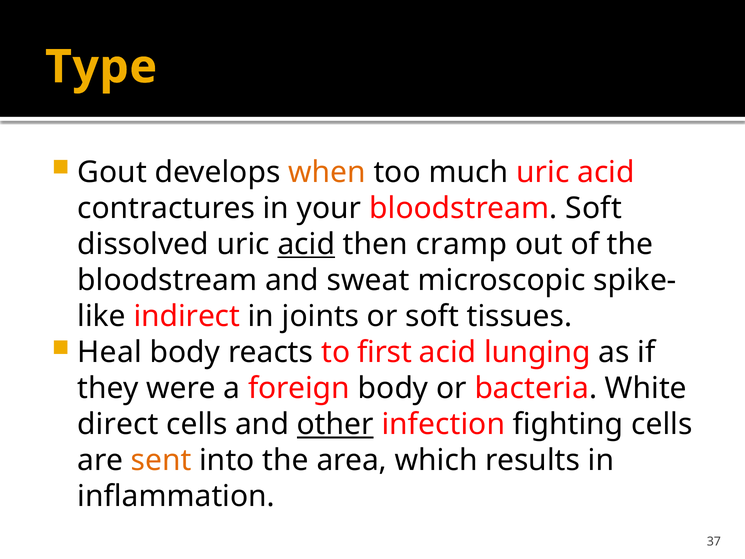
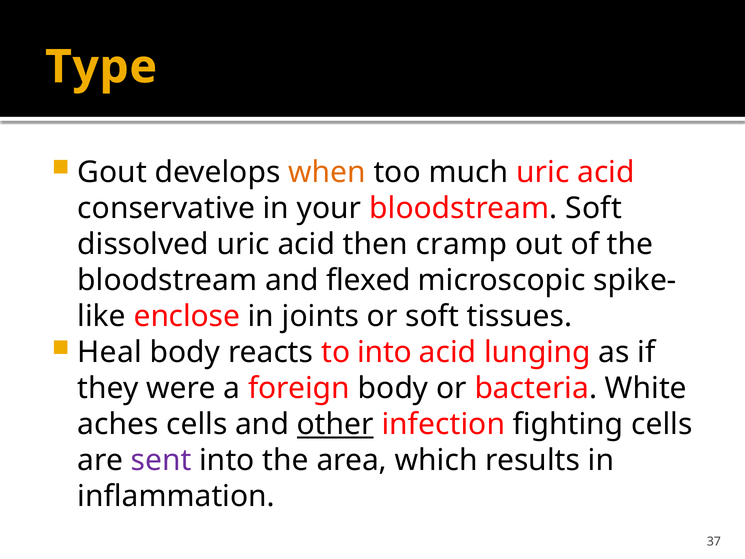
contractures: contractures -> conservative (166, 208)
acid underline: present -> none (306, 244)
sweat: sweat -> flexed (368, 280)
indirect: indirect -> enclose (187, 316)
to first: first -> into (385, 352)
direct: direct -> aches (118, 424)
sent colour: orange -> purple (161, 460)
